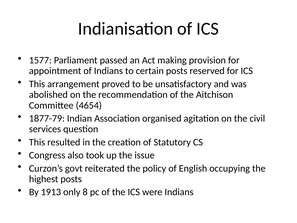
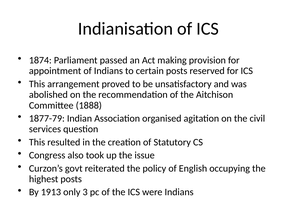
1577: 1577 -> 1874 (40, 60)
4654: 4654 -> 1888 (89, 105)
8: 8 -> 3 (85, 192)
